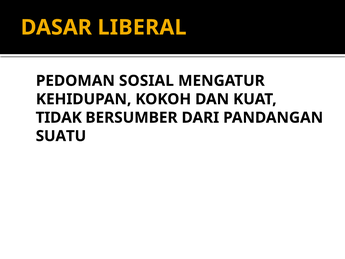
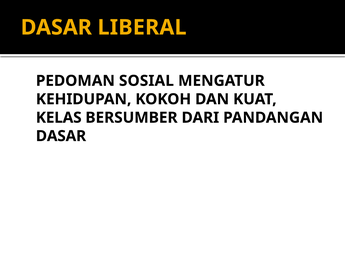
TIDAK: TIDAK -> KELAS (59, 118)
SUATU: SUATU -> DASAR (61, 136)
